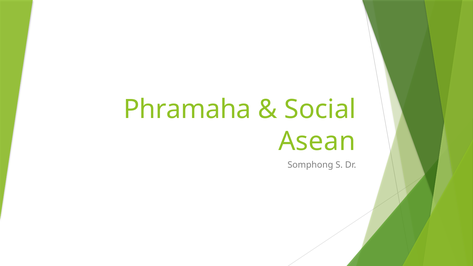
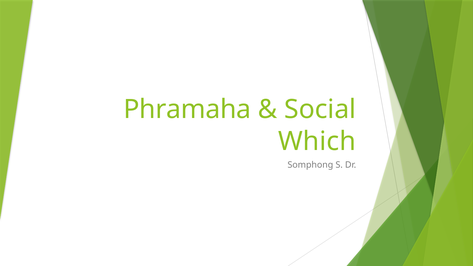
Asean: Asean -> Which (317, 141)
